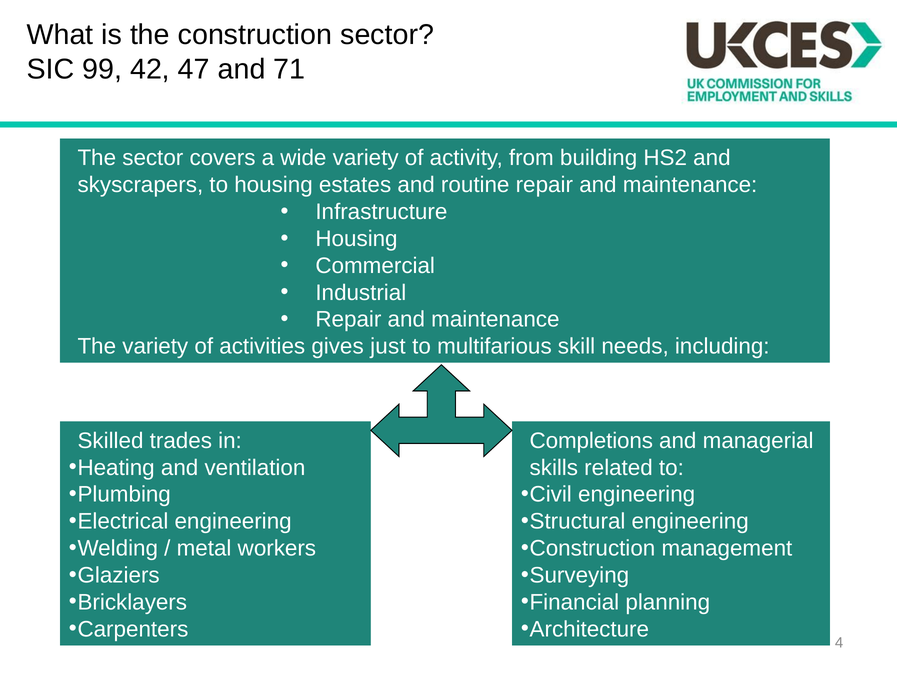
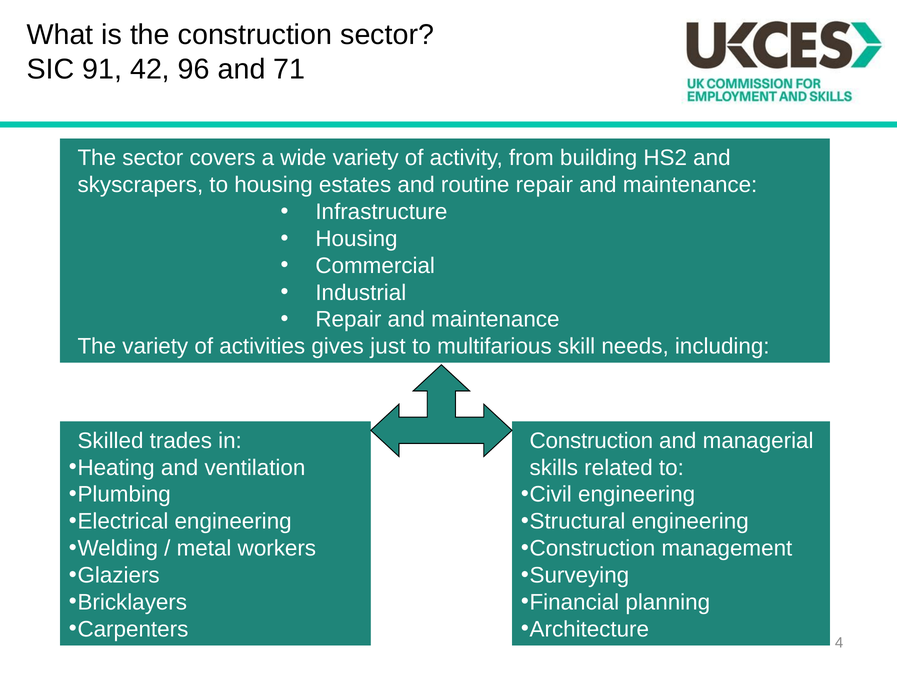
99: 99 -> 91 (102, 69)
47: 47 -> 96 (194, 69)
Completions: Completions -> Construction (591, 441)
